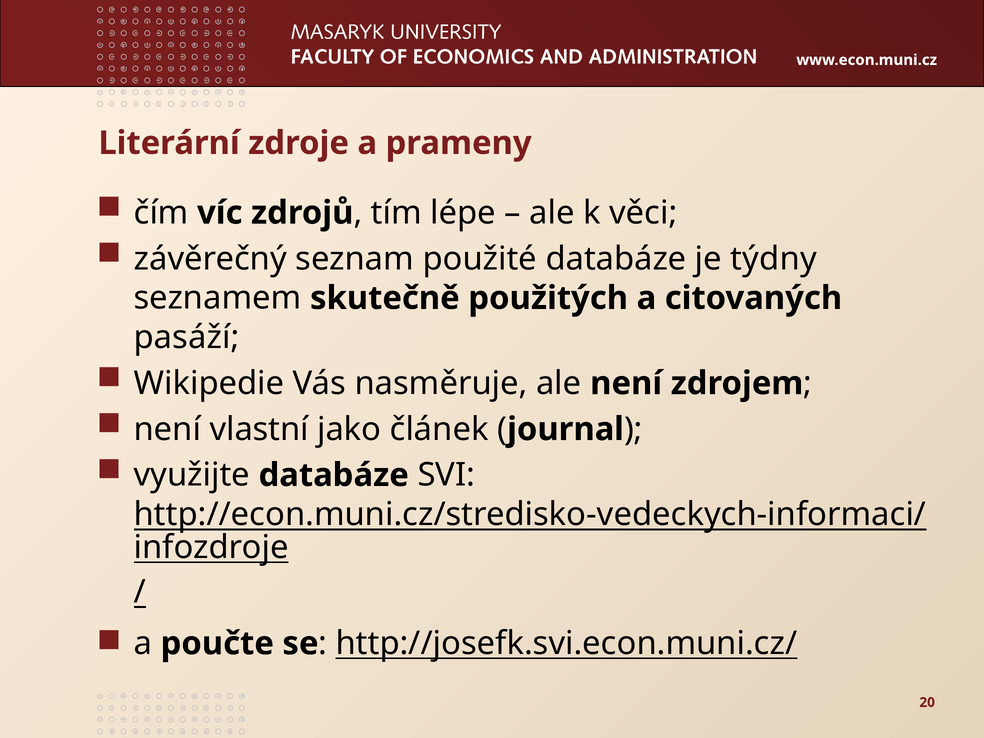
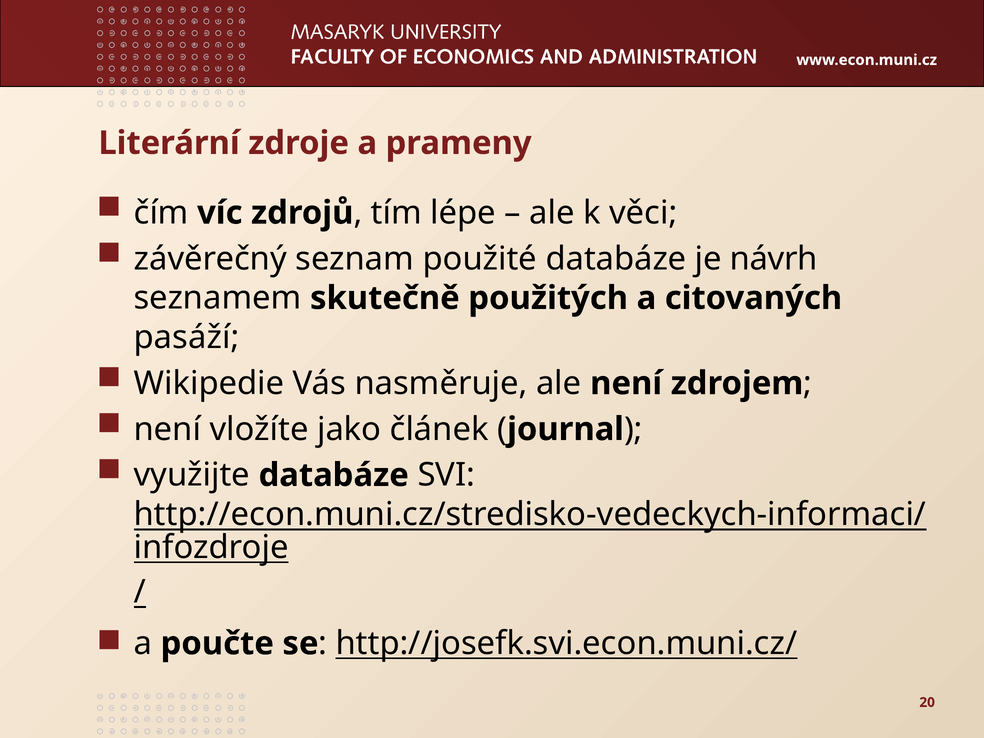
týdny: týdny -> návrh (774, 259)
vlastní: vlastní -> vložíte (259, 429)
